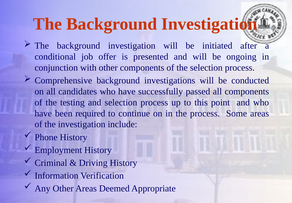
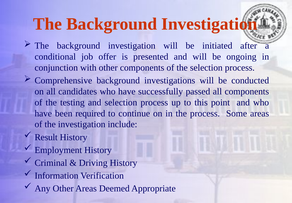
Phone: Phone -> Result (46, 137)
